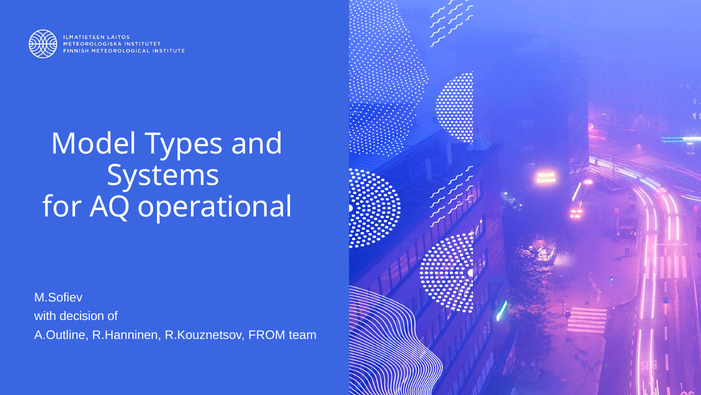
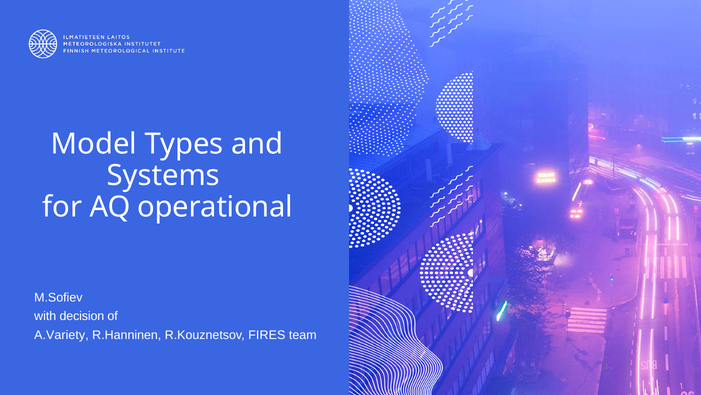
A.Outline: A.Outline -> A.Variety (61, 335)
FROM: FROM -> FIRES (267, 335)
